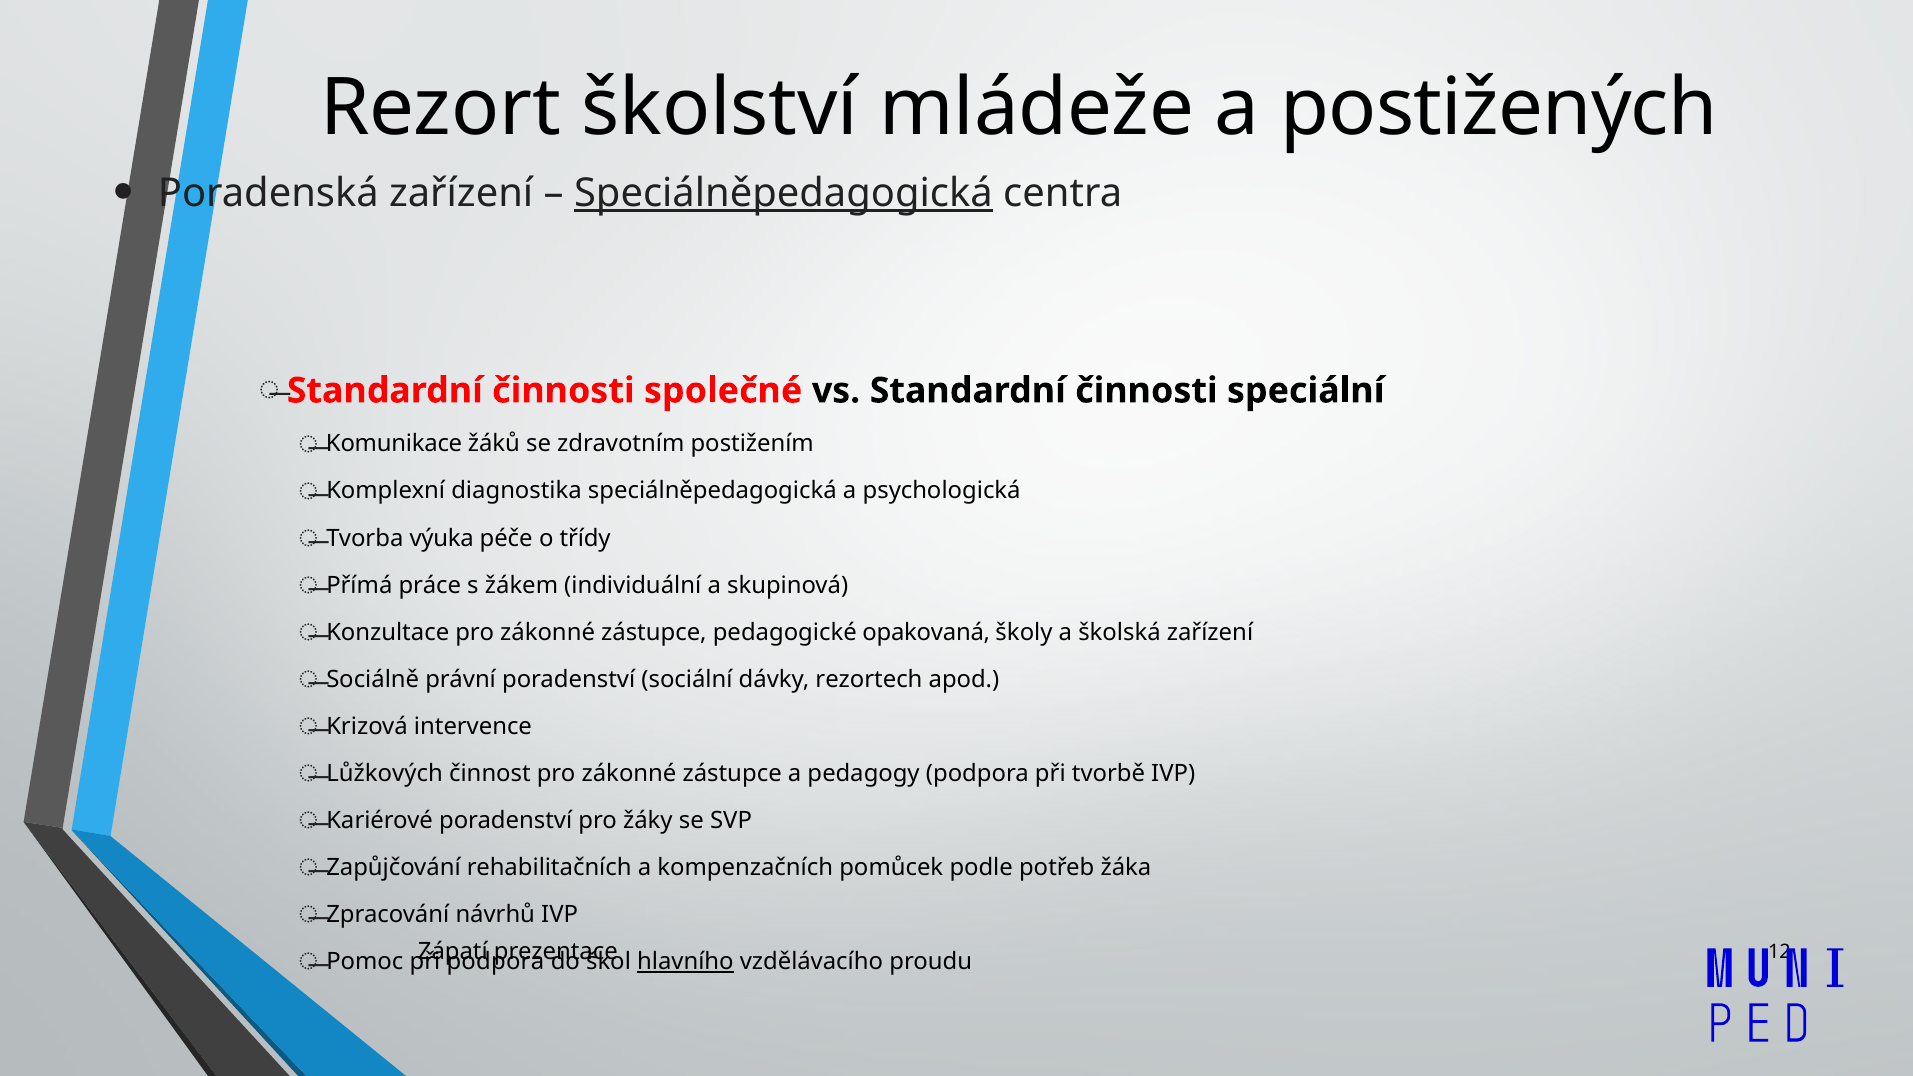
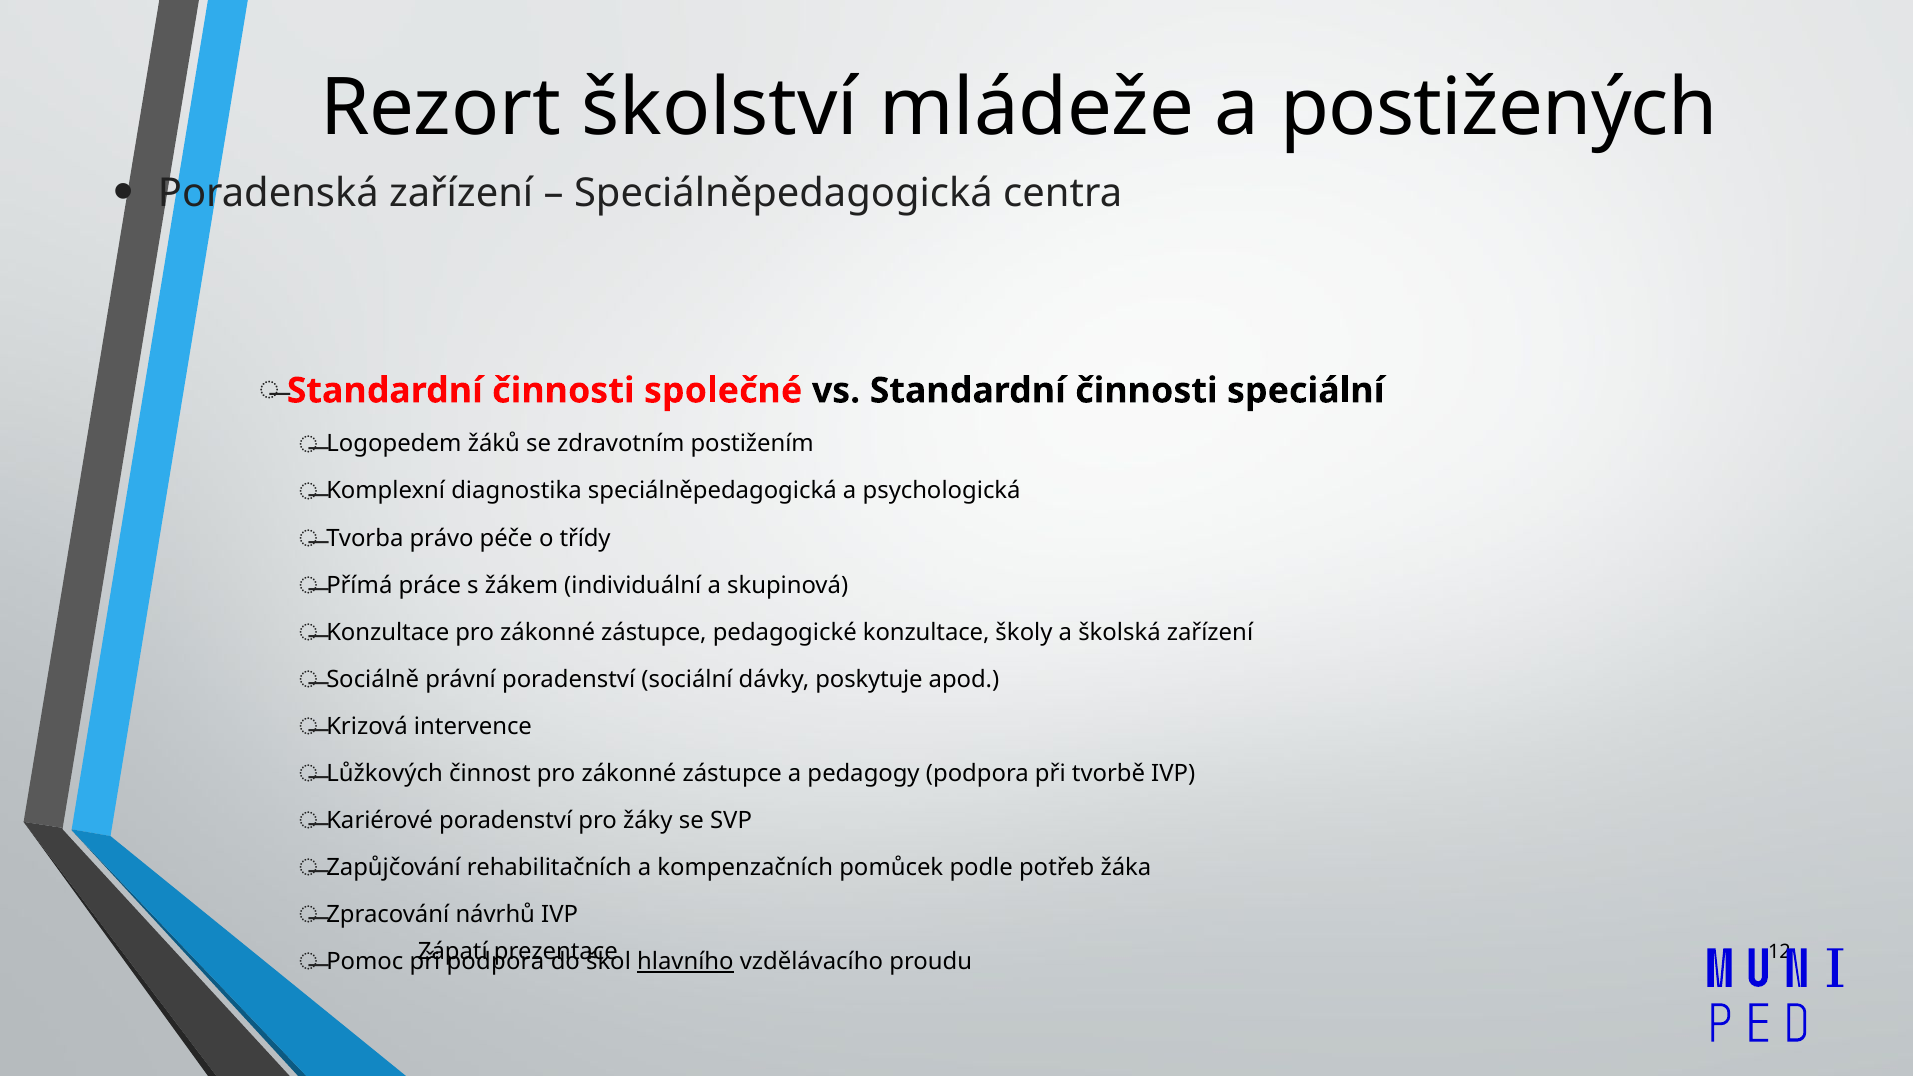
Speciálněpedagogická underline: present -> none (783, 194)
Komunikace: Komunikace -> Logopedem (394, 444)
výuka: výuka -> právo (442, 538)
pedagogické opakovaná: opakovaná -> konzultace (926, 632)
rezortech: rezortech -> poskytuje (869, 679)
